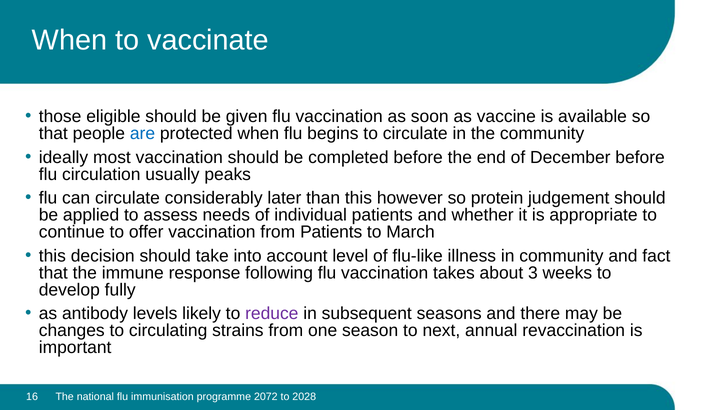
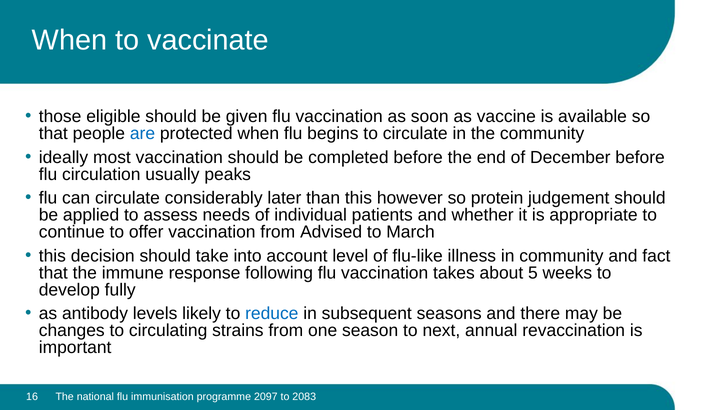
from Patients: Patients -> Advised (331, 232)
3: 3 -> 5 (533, 272)
reduce colour: purple -> blue (272, 313)
2072: 2072 -> 2097 (266, 396)
2028: 2028 -> 2083 (304, 396)
